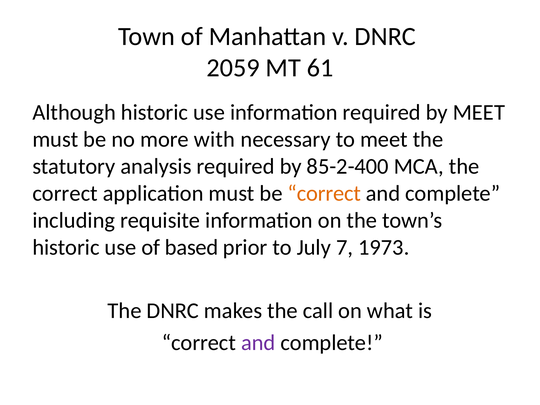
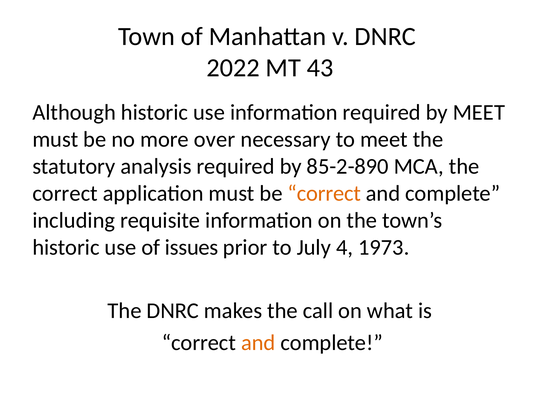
2059: 2059 -> 2022 (233, 68)
61: 61 -> 43 (320, 68)
with: with -> over (215, 139)
85-2-400: 85-2-400 -> 85-2-890 (348, 166)
based: based -> issues (192, 247)
7: 7 -> 4 (345, 247)
and colour: purple -> orange (258, 343)
